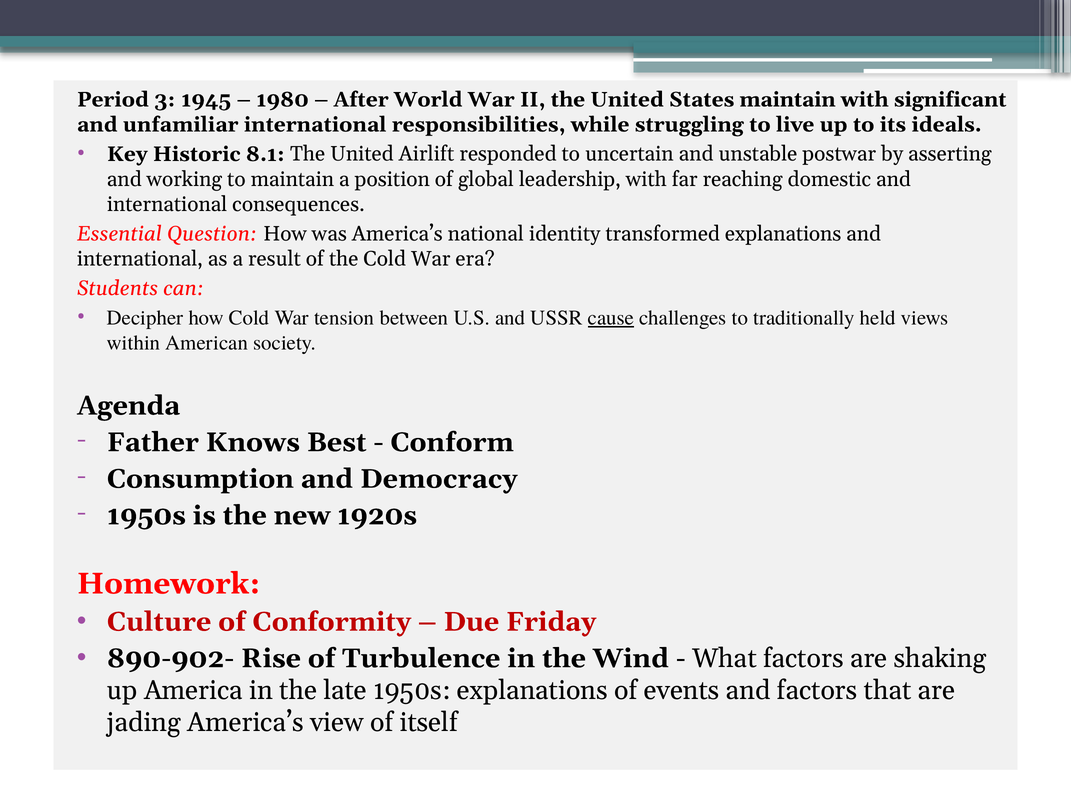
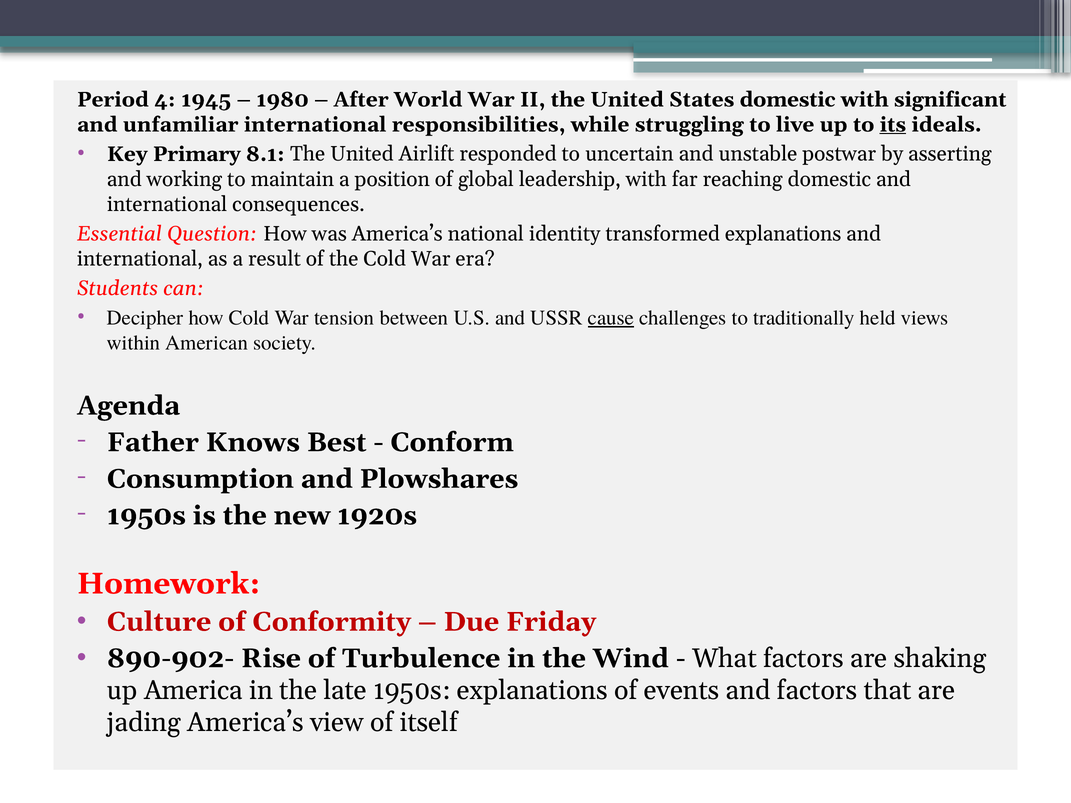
3: 3 -> 4 (165, 100)
States maintain: maintain -> domestic (788, 100)
its underline: none -> present (893, 125)
Historic: Historic -> Primary (197, 154)
Democracy: Democracy -> Plowshares (439, 479)
